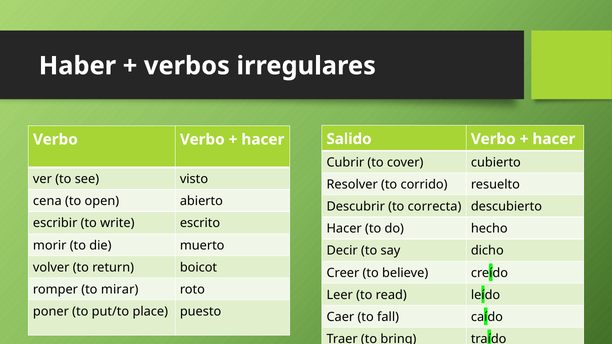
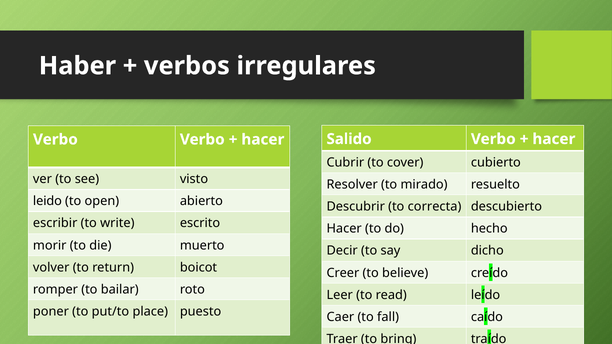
corrido: corrido -> mirado (424, 185)
cena: cena -> leido (47, 201)
mirar: mirar -> bailar (120, 290)
